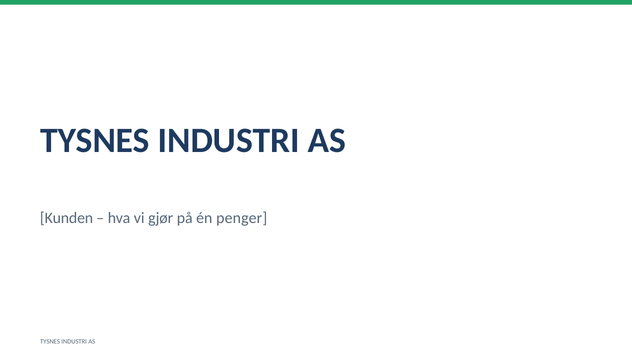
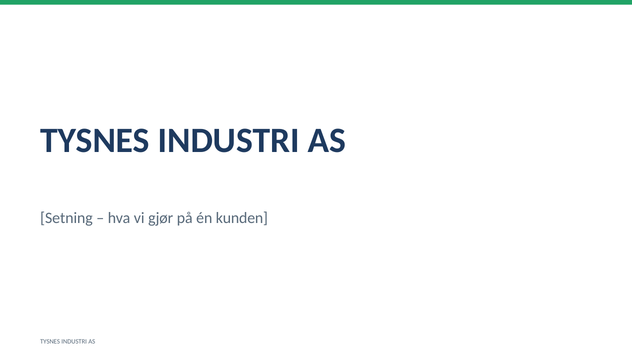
Kunden: Kunden -> Setning (66, 218)
penger: penger -> kunden (242, 218)
